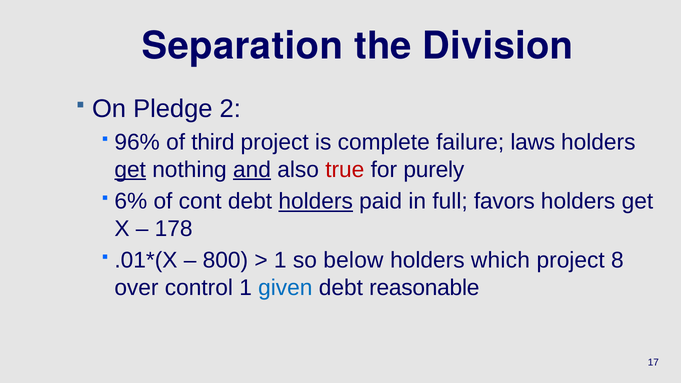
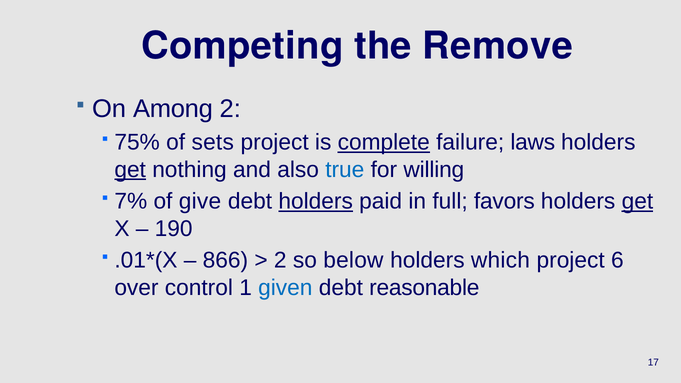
Separation: Separation -> Competing (242, 46)
Division: Division -> Remove (498, 46)
Pledge: Pledge -> Among (173, 109)
96%: 96% -> 75% (137, 142)
third: third -> sets (213, 142)
complete underline: none -> present (384, 142)
and underline: present -> none (252, 170)
true colour: red -> blue (345, 170)
purely: purely -> willing (434, 170)
6%: 6% -> 7% (131, 201)
cont: cont -> give (200, 201)
get underline: none -> present (637, 201)
178: 178 -> 190 (174, 229)
800: 800 -> 866 (225, 260)
1: 1 -> 2 (280, 260)
8: 8 -> 6 (617, 260)
